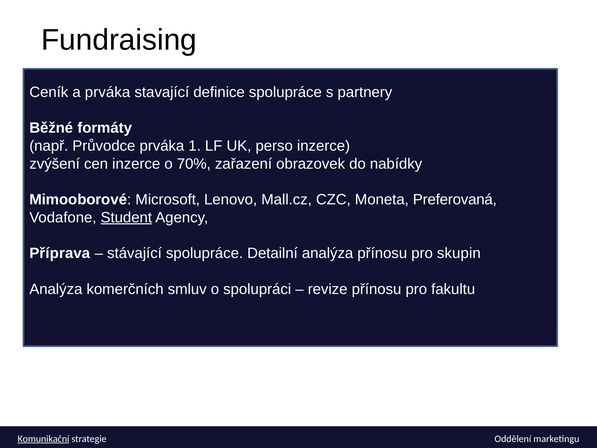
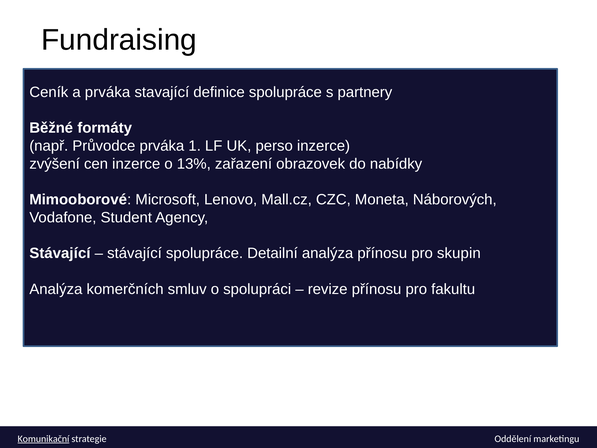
70%: 70% -> 13% (194, 164)
Preferovaná: Preferovaná -> Náborových (455, 199)
Student underline: present -> none (126, 217)
Příprava: Příprava -> Stávající (60, 253)
